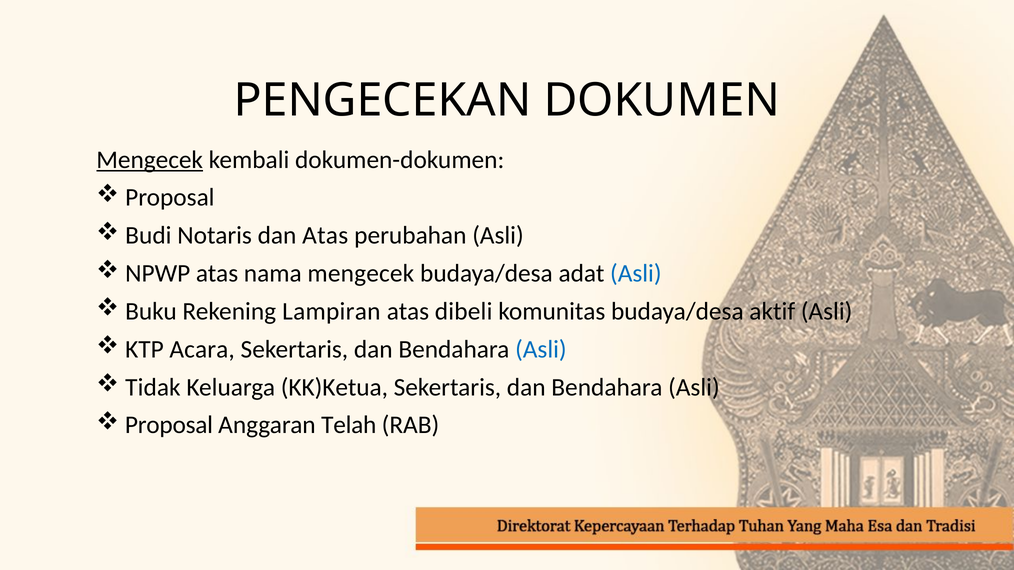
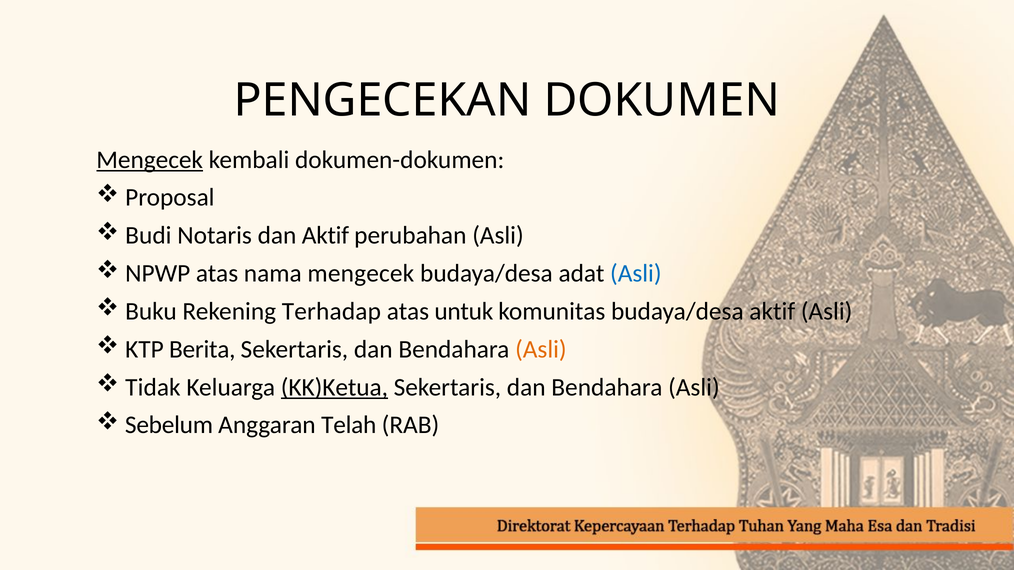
dan Atas: Atas -> Aktif (325, 236)
Lampiran: Lampiran -> Terhadap (331, 312)
dibeli: dibeli -> untuk (464, 312)
Acara: Acara -> Berita (202, 349)
Asli colour: blue -> orange (541, 349)
KK)Ketua underline: none -> present (334, 387)
Proposal: Proposal -> Sebelum (169, 425)
